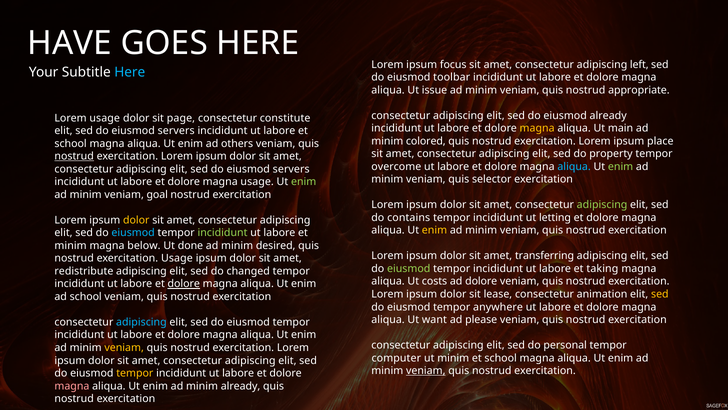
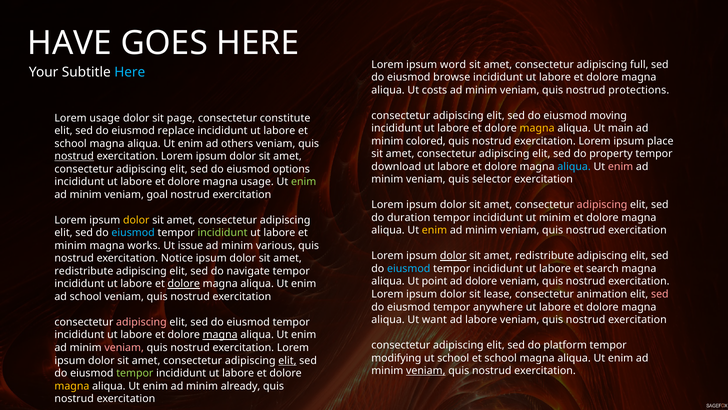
focus: focus -> word (453, 64)
left: left -> full (639, 64)
toolbar: toolbar -> browse (452, 77)
issue: issue -> costs (434, 90)
appropriate: appropriate -> protections (639, 90)
eiusmod already: already -> moving (608, 115)
servers: servers -> replace (176, 131)
overcome: overcome -> download (396, 166)
enim colour: light green -> pink (621, 166)
servers: servers -> options (291, 169)
adipiscing colour: light green -> pink (602, 205)
contains: contains -> duration (409, 217)
ut letting: letting -> minim (555, 217)
below: below -> works (144, 245)
done: done -> issue (190, 245)
desired: desired -> various (276, 245)
dolor underline: none -> present (453, 256)
transferring: transferring -> redistribute (544, 256)
exercitation Usage: Usage -> Notice (177, 258)
eiusmod colour: light green -> light blue (409, 268)
taking: taking -> search (603, 268)
changed: changed -> navigate (248, 271)
costs: costs -> point (435, 281)
sed colour: yellow -> pink (660, 294)
ad please: please -> labore (481, 319)
adipiscing colour: light blue -> pink (141, 322)
magna underline: none -> present (220, 335)
personal: personal -> platform (565, 345)
veniam colour: yellow -> pink (124, 347)
computer: computer -> modifying (396, 358)
ut minim: minim -> school (453, 358)
elit underline: none -> present (287, 360)
tempor colour: yellow -> light green (135, 373)
magna colour: pink -> yellow (72, 386)
